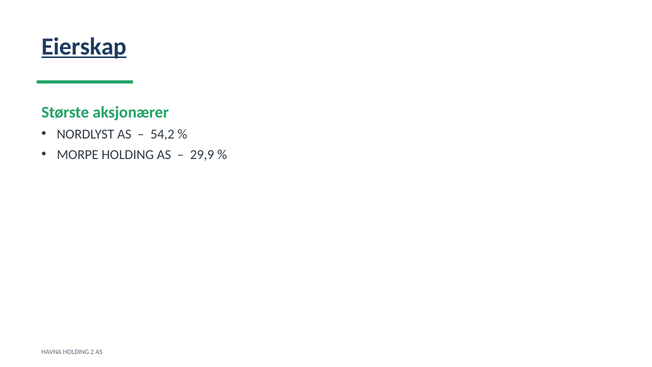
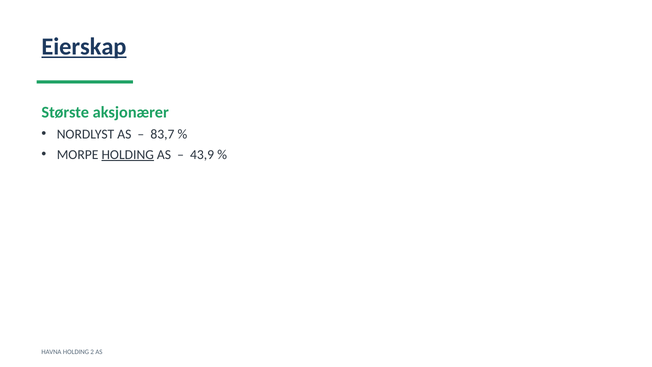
54,2: 54,2 -> 83,7 (162, 134)
HOLDING underline: none -> present (128, 154)
29,9: 29,9 -> 43,9 (202, 154)
